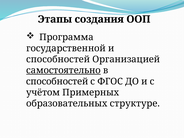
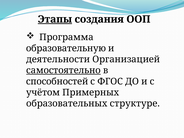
Этапы underline: none -> present (55, 19)
государственной: государственной -> образовательную (66, 48)
способностей: способностей -> деятельности (58, 59)
